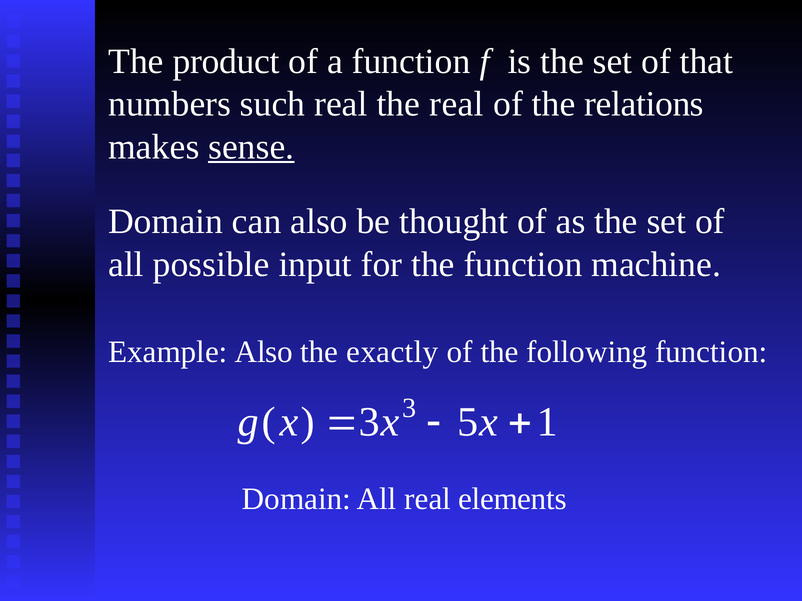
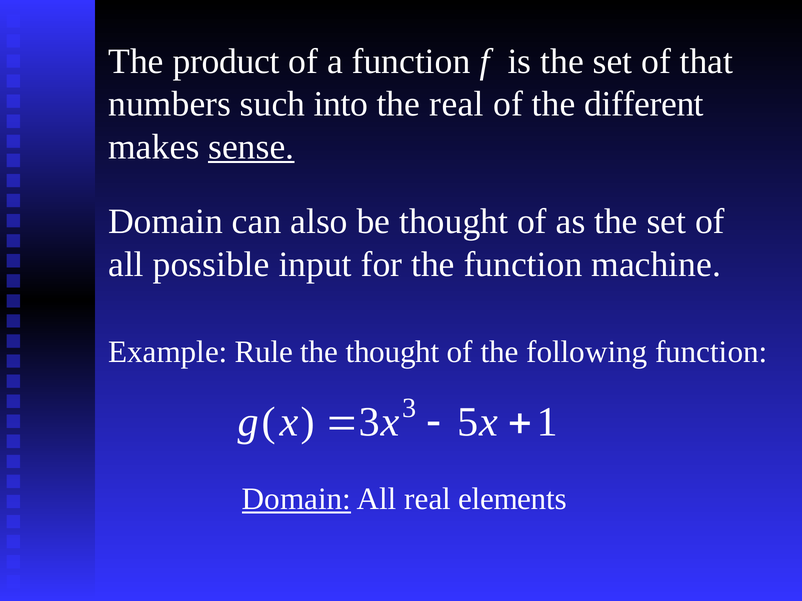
such real: real -> into (341, 104)
relations: relations -> different (644, 104)
Example Also: Also -> Rule (264, 352)
the exactly: exactly -> thought (393, 352)
Domain underline: none -> present (296, 499)
